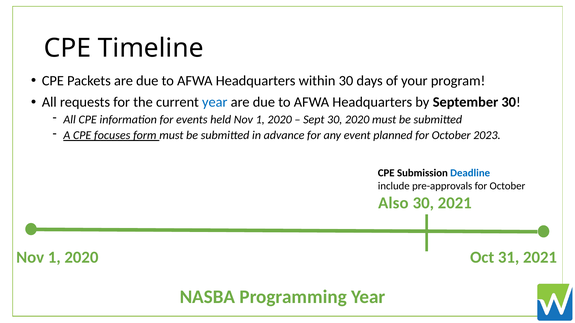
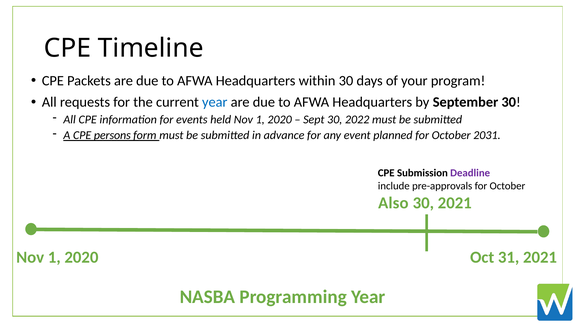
30 2020: 2020 -> 2022 (357, 120)
focuses: focuses -> persons (112, 136)
2023: 2023 -> 2031 (487, 136)
Deadline colour: blue -> purple (470, 173)
